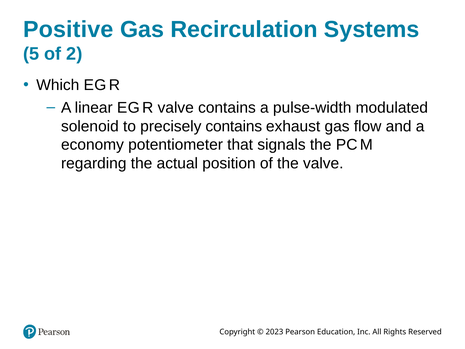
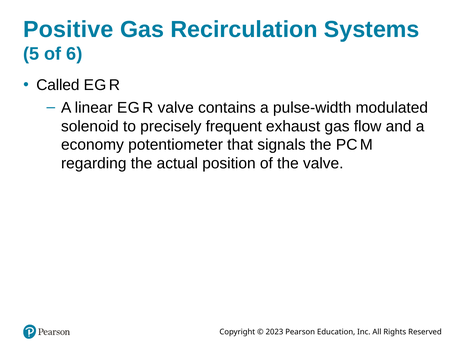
2: 2 -> 6 (74, 54)
Which: Which -> Called (58, 85)
precisely contains: contains -> frequent (234, 126)
